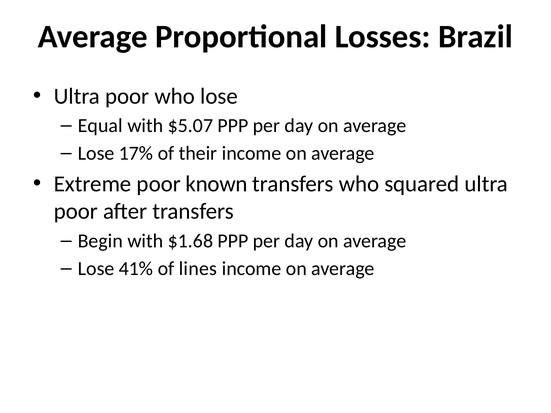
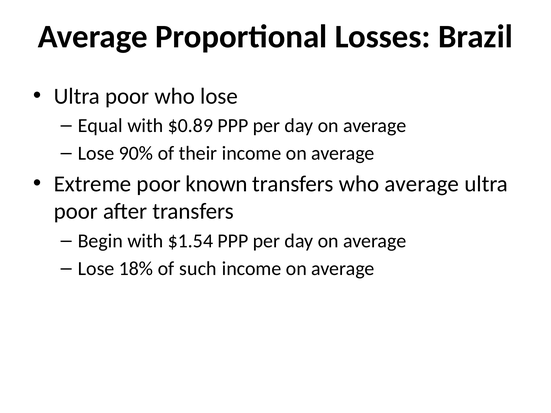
$5.07: $5.07 -> $0.89 (190, 126)
17%: 17% -> 90% (136, 153)
who squared: squared -> average (422, 184)
$1.68: $1.68 -> $1.54 (190, 241)
41%: 41% -> 18% (136, 269)
lines: lines -> such (198, 269)
